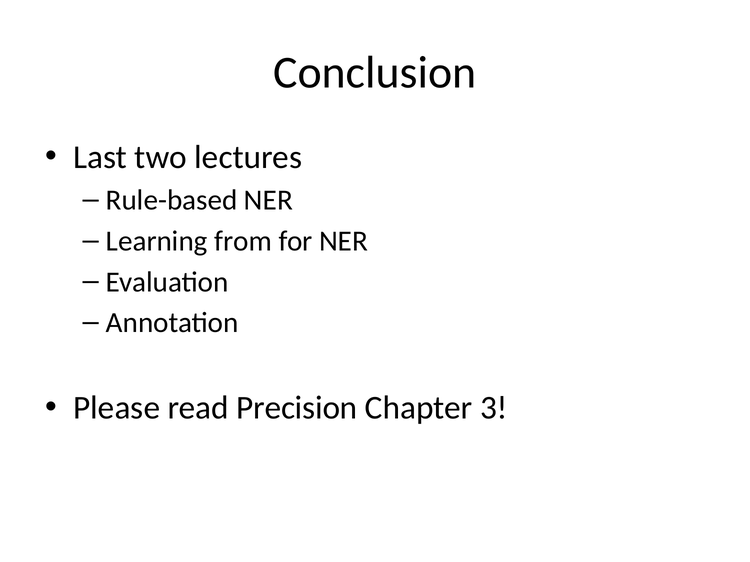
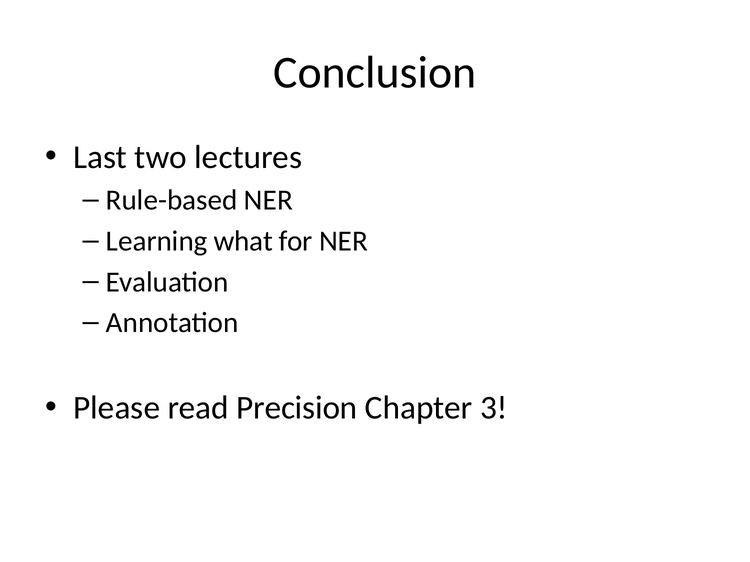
from: from -> what (243, 241)
